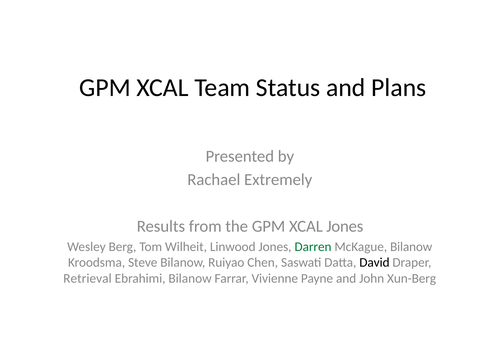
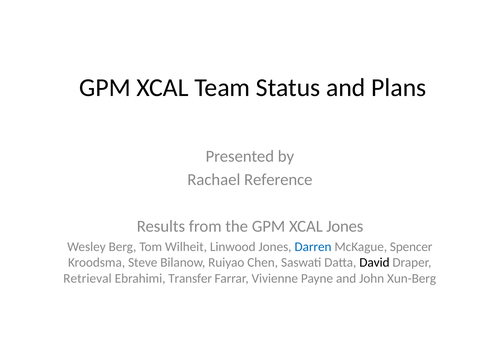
Extremely: Extremely -> Reference (278, 179)
Darren colour: green -> blue (313, 246)
McKague Bilanow: Bilanow -> Spencer (411, 246)
Ebrahimi Bilanow: Bilanow -> Transfer (190, 278)
